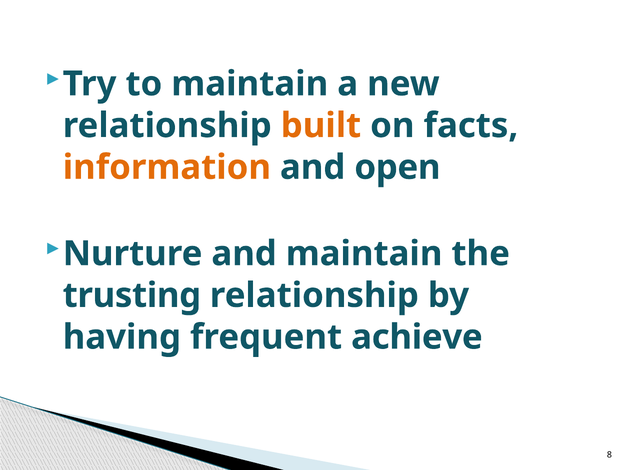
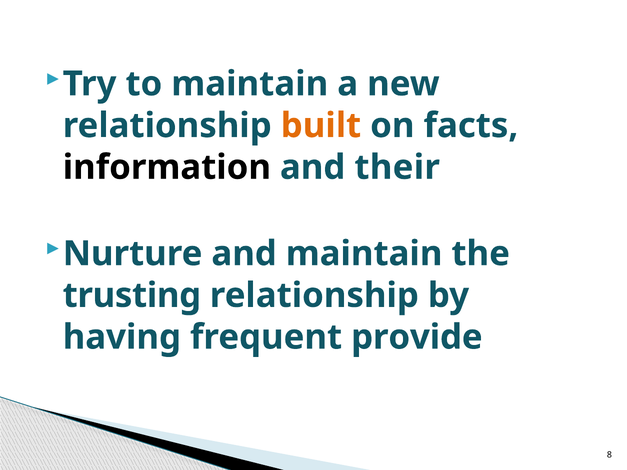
information colour: orange -> black (167, 167)
open: open -> their (397, 167)
achieve: achieve -> provide (417, 337)
